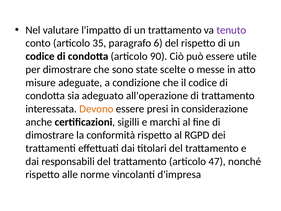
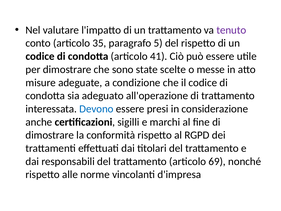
6: 6 -> 5 (158, 43)
90: 90 -> 41 (159, 56)
Devono colour: orange -> blue (96, 109)
47: 47 -> 69 (217, 161)
